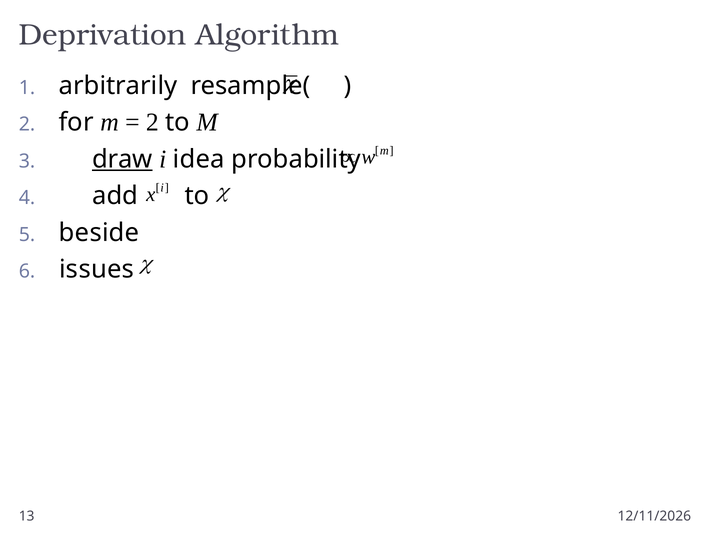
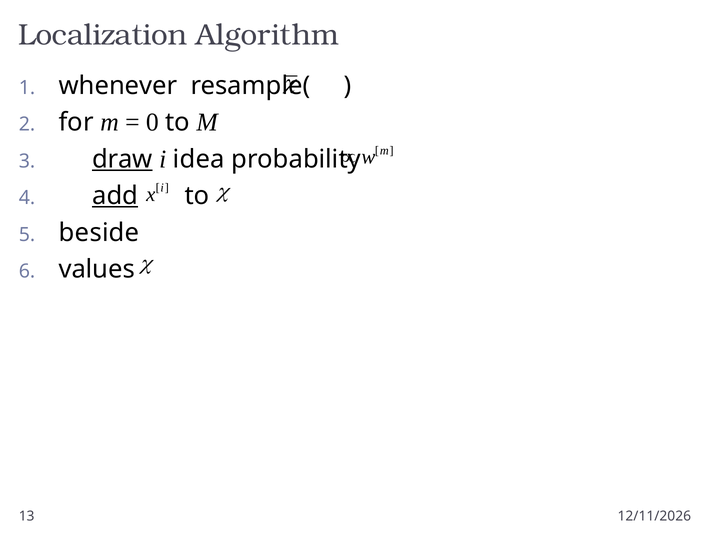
Deprivation: Deprivation -> Localization (103, 35)
arbitrarily: arbitrarily -> whenever (118, 86)
2: 2 -> 0 (152, 122)
add underline: none -> present (115, 196)
issues: issues -> values (97, 269)
